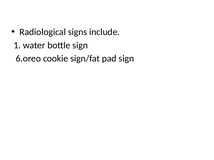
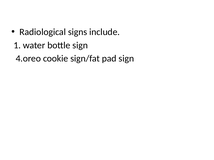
6.oreo: 6.oreo -> 4.oreo (28, 59)
